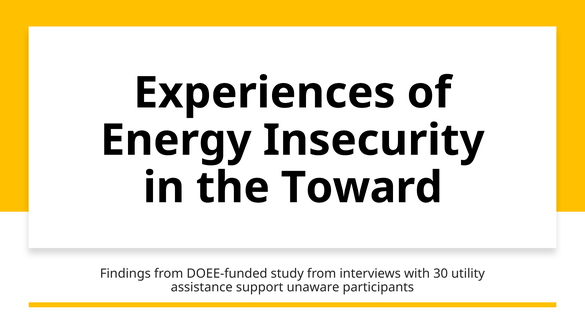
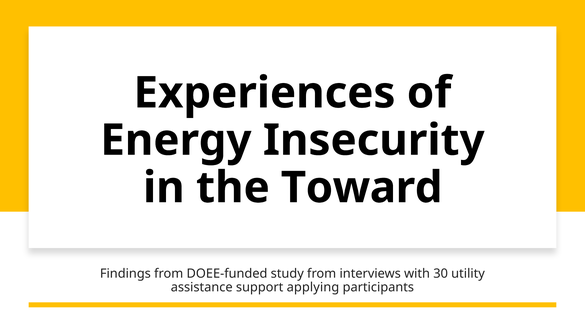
unaware: unaware -> applying (313, 287)
